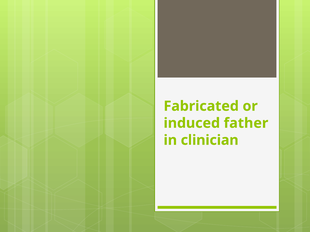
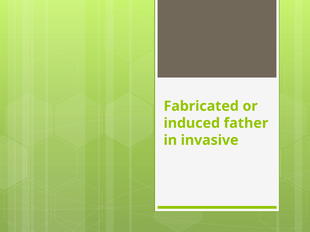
clinician: clinician -> invasive (210, 140)
